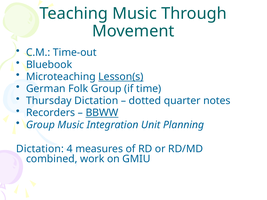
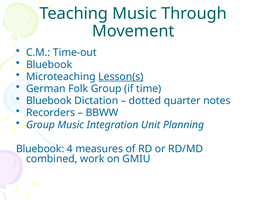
Thursday: Thursday -> Bluebook (49, 101)
BBWW underline: present -> none (102, 113)
Dictation: Dictation -> Bluebook (40, 149)
